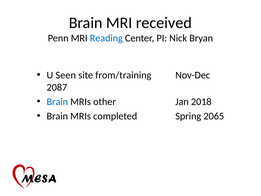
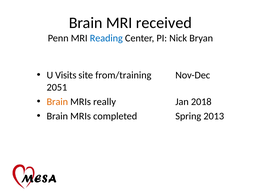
Seen: Seen -> Visits (66, 75)
2087: 2087 -> 2051 (57, 87)
Brain colour: blue -> orange (57, 102)
other: other -> really (105, 102)
2065: 2065 -> 2013 (214, 116)
